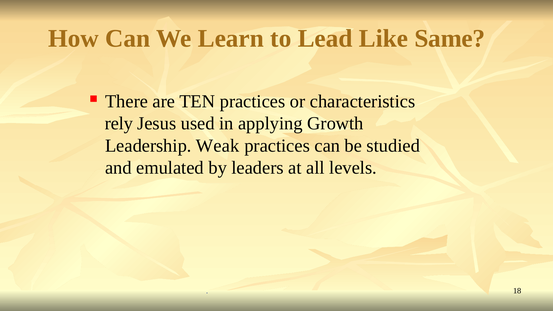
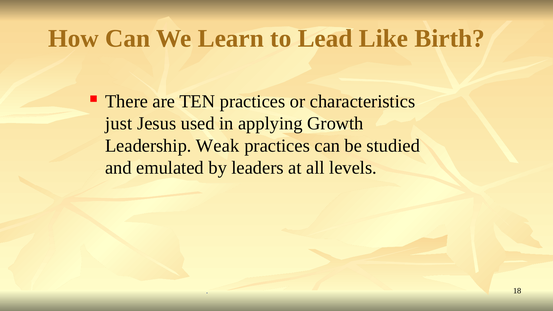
Same: Same -> Birth (450, 38)
rely: rely -> just (119, 124)
